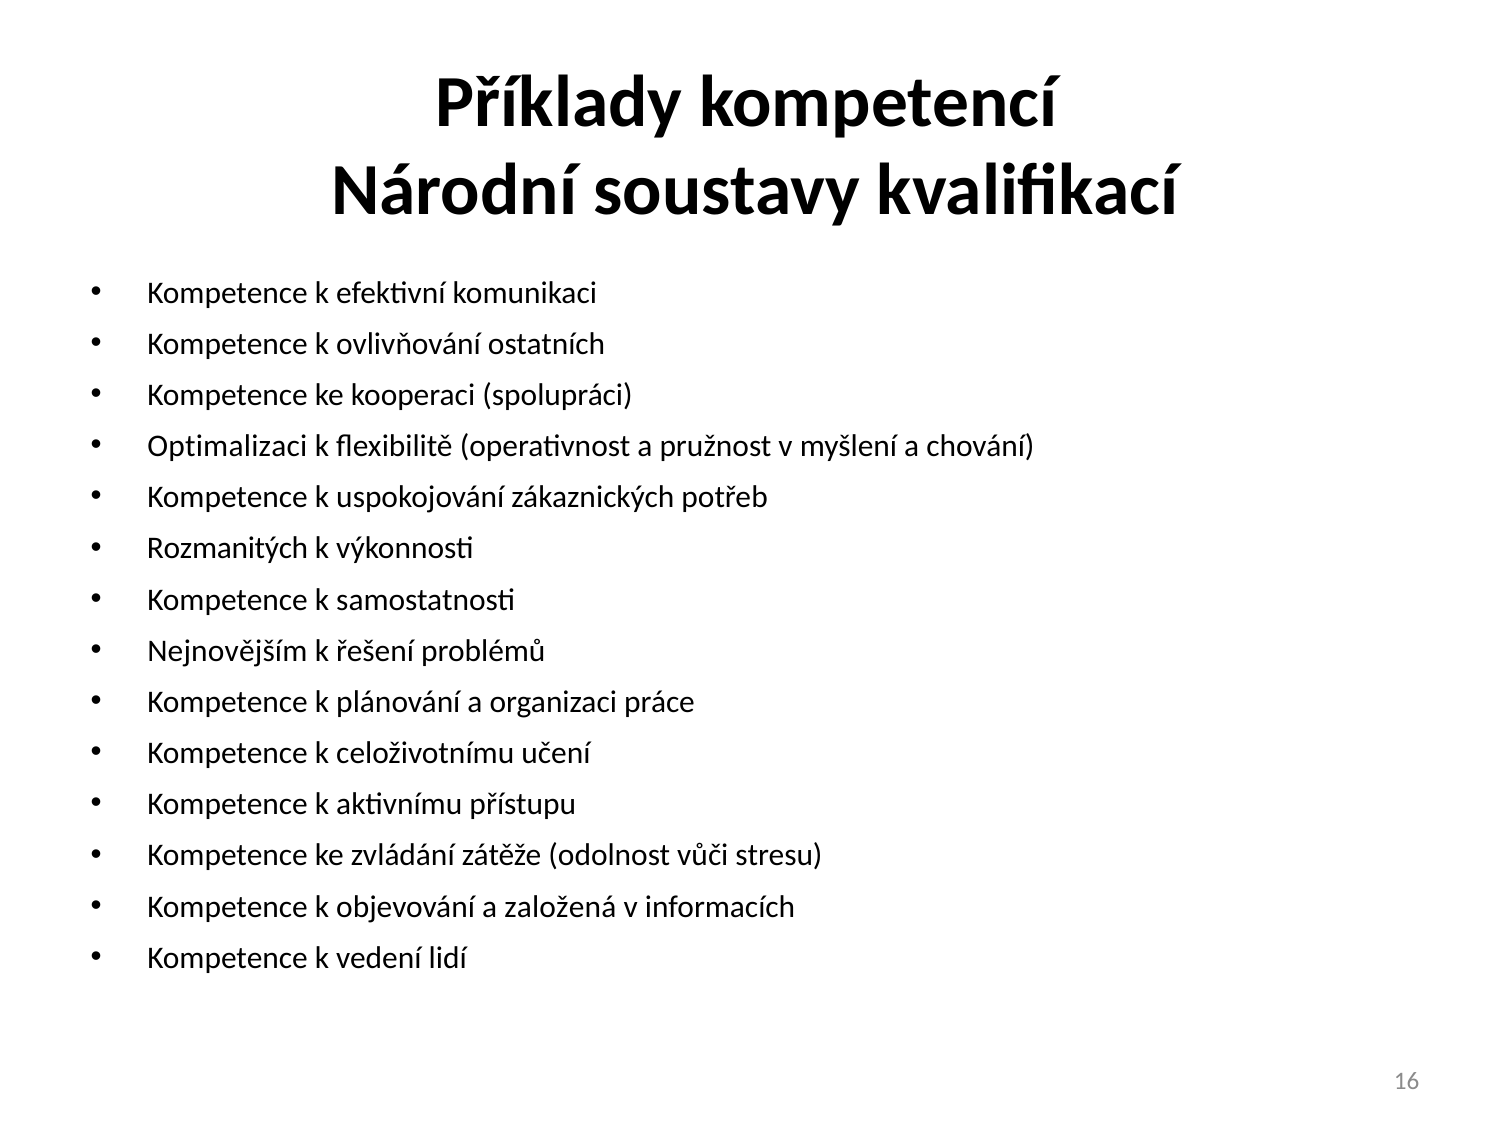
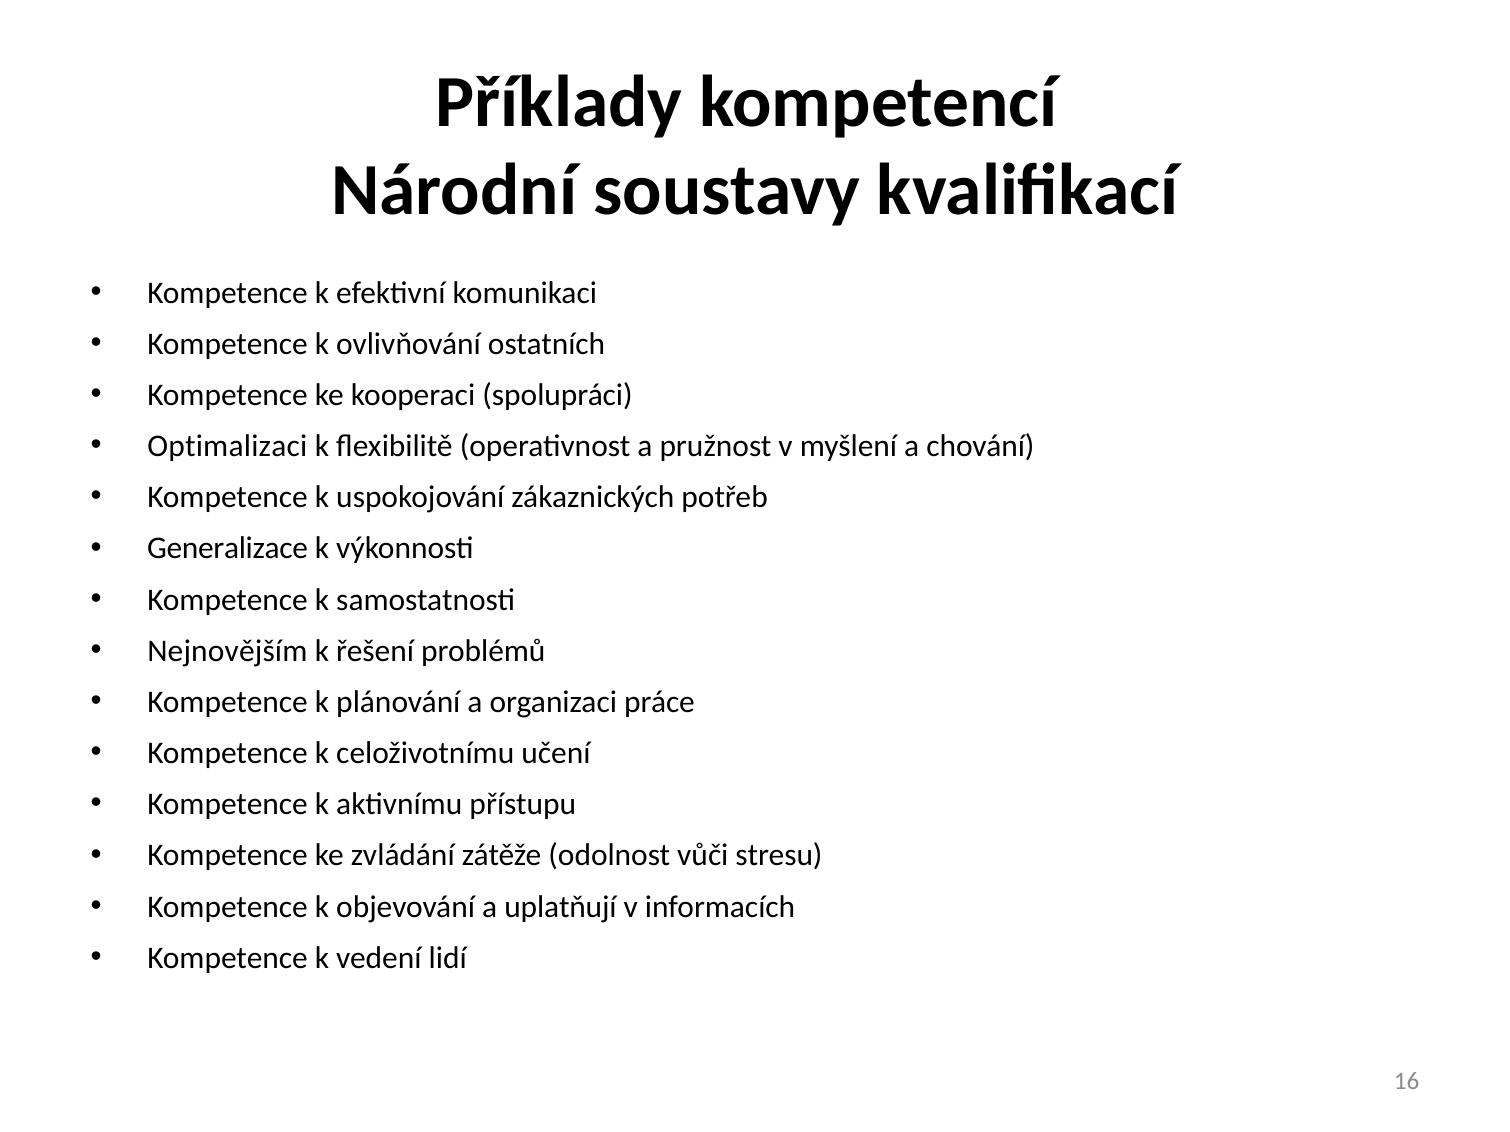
Rozmanitých: Rozmanitých -> Generalizace (228, 549)
založená: založená -> uplatňují (560, 907)
